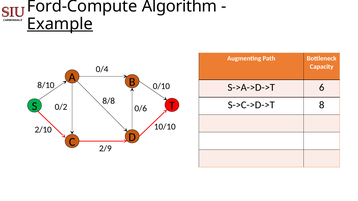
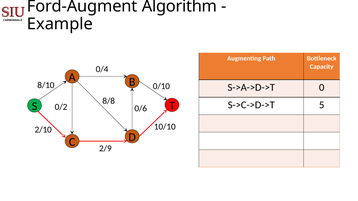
Ford-Compute: Ford-Compute -> Ford-Augment (82, 6)
Example underline: present -> none (60, 24)
6: 6 -> 0 (322, 88)
8: 8 -> 5 (322, 105)
